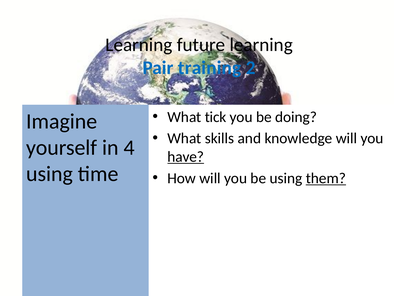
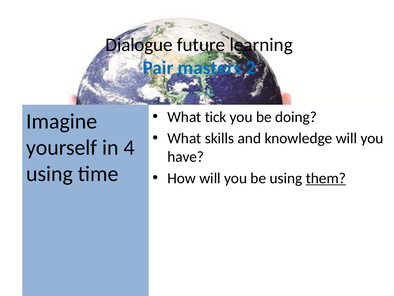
Learning: Learning -> Dialogue (139, 45)
training: training -> masters (210, 68)
have underline: present -> none (186, 157)
